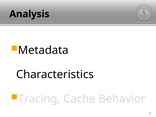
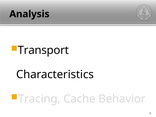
Metadata: Metadata -> Transport (43, 50)
